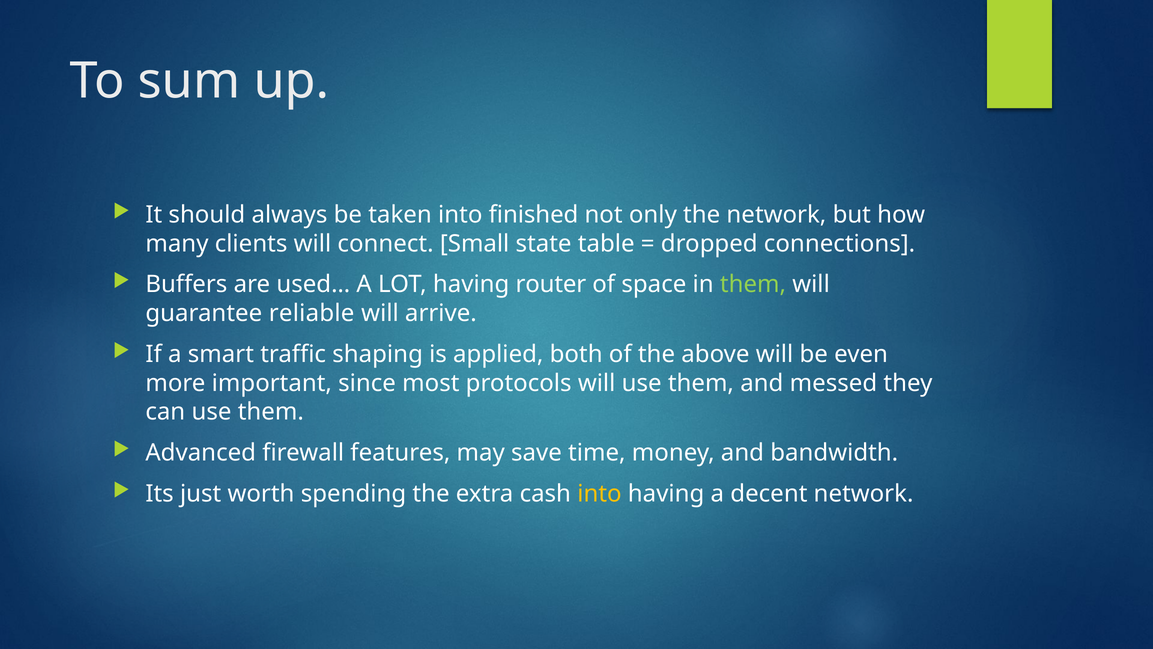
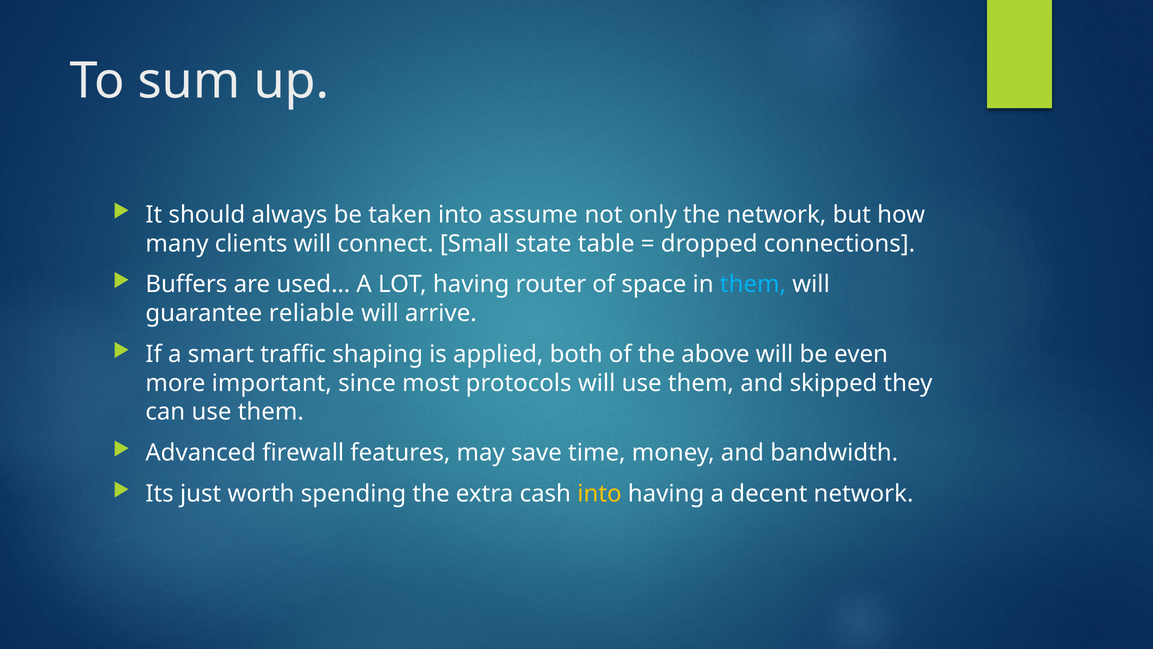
finished: finished -> assume (533, 215)
them colour: light green -> light blue (753, 284)
messed: messed -> skipped (834, 383)
